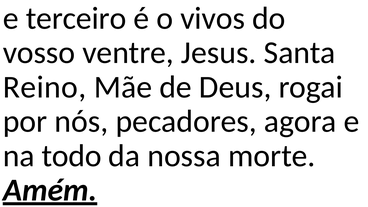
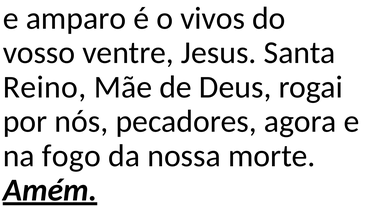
terceiro: terceiro -> amparo (76, 18)
todo: todo -> fogo (71, 156)
